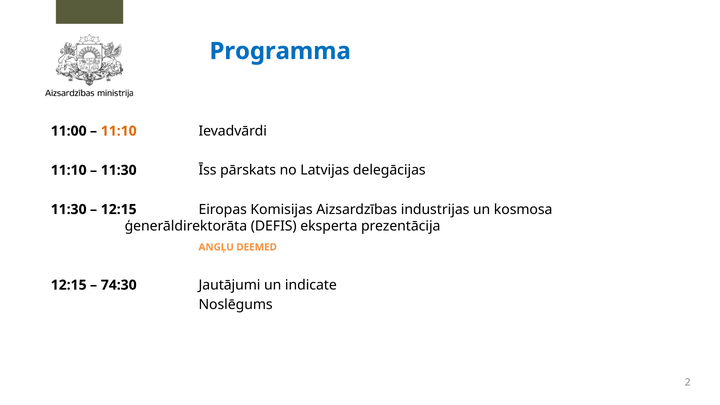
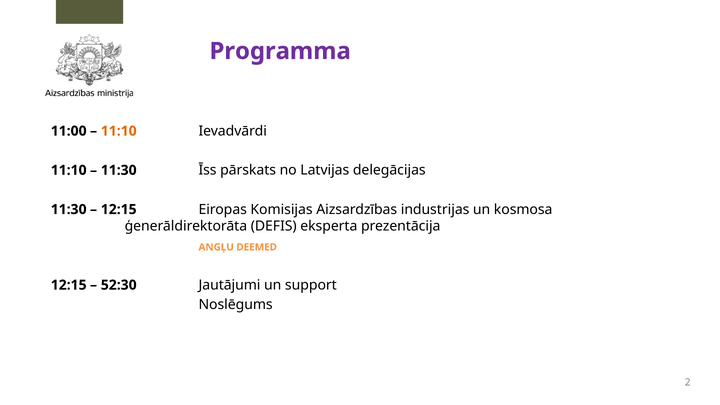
Programma colour: blue -> purple (280, 51)
74:30: 74:30 -> 52:30 (119, 285)
indicate: indicate -> support (311, 285)
